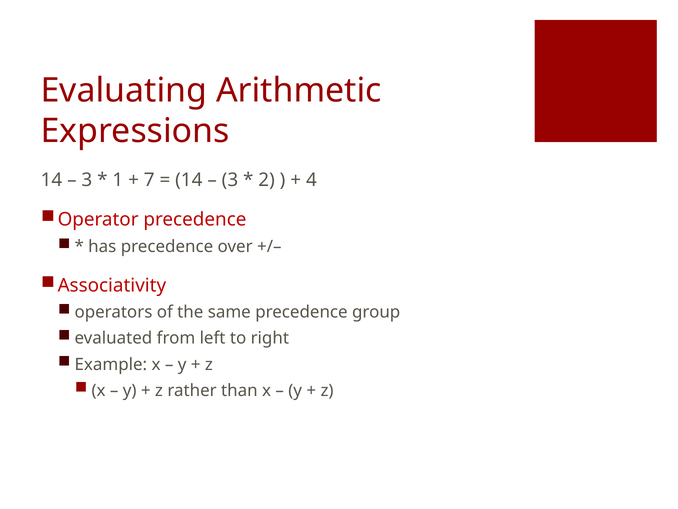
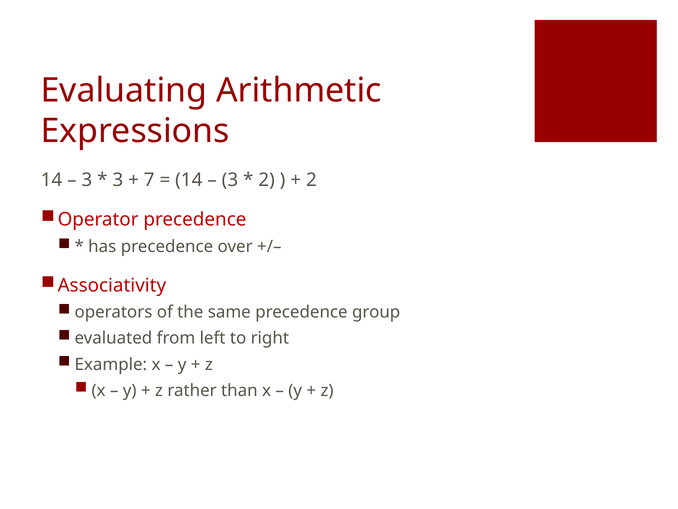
1: 1 -> 3 (118, 180)
4: 4 -> 2 (311, 180)
